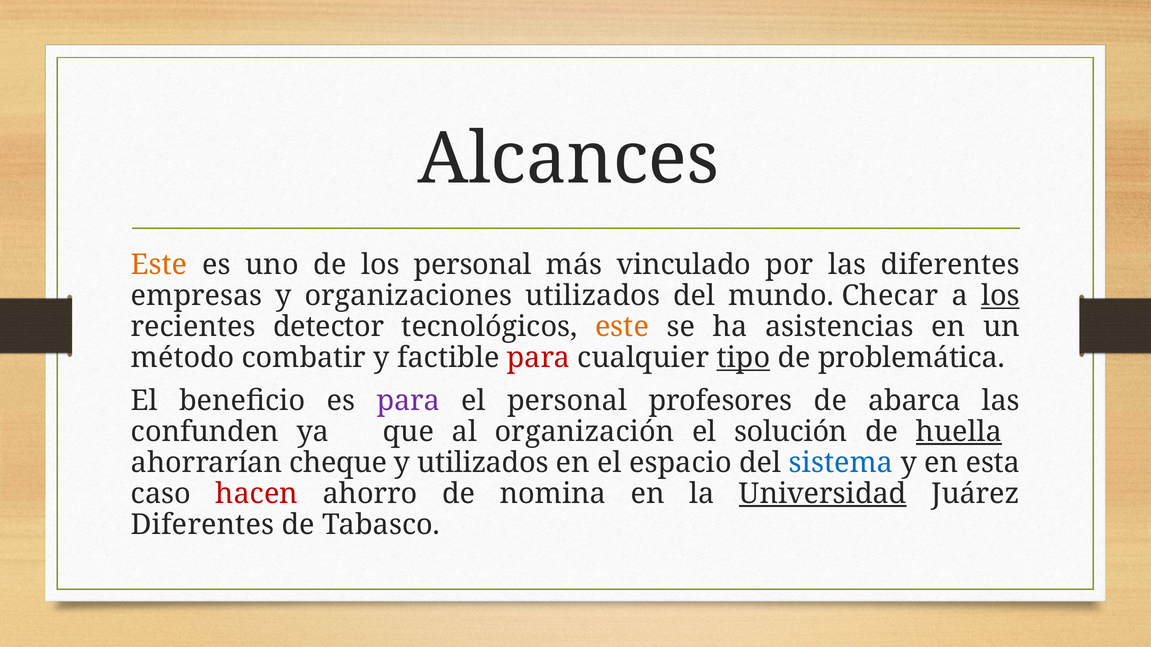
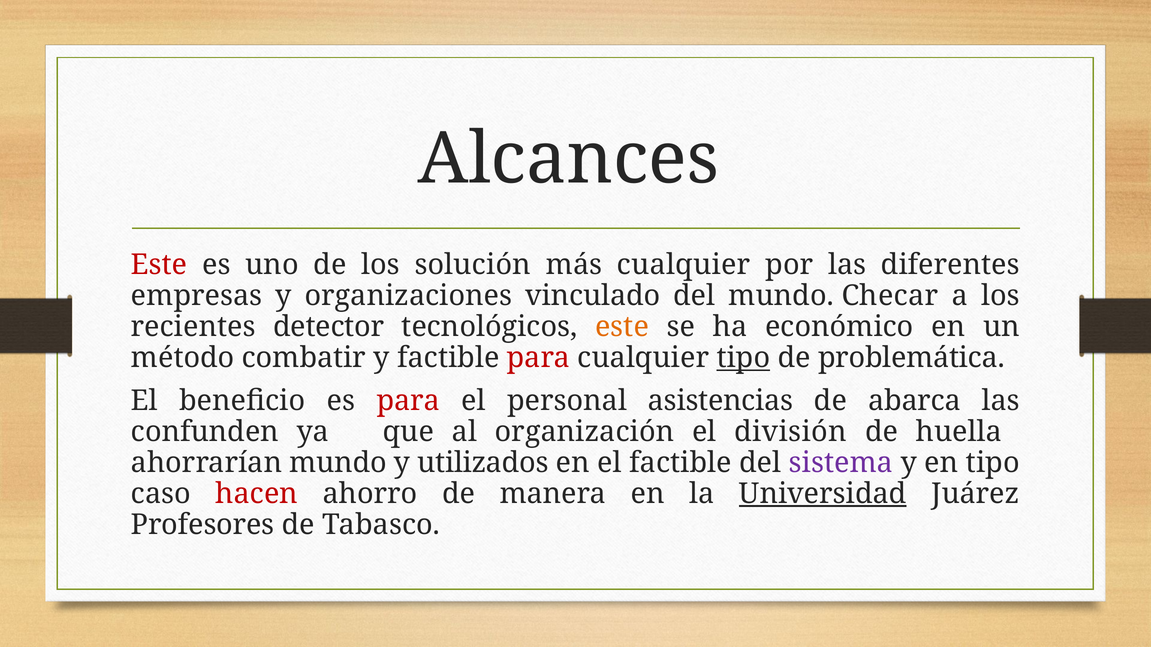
Este colour: orange -> red (159, 265)
los personal: personal -> solución (473, 265)
más vinculado: vinculado -> cualquier (684, 265)
organizaciones utilizados: utilizados -> vinculado (593, 296)
los underline: present -> none (1000, 296)
asistencias: asistencias -> económico (839, 327)
para colour: purple -> red (408, 401)
profesores: profesores -> asistencias (721, 401)
solución: solución -> división (791, 432)
huella underline: present -> none (959, 432)
ahorrarían cheque: cheque -> mundo (338, 463)
el espacio: espacio -> factible (680, 463)
sistema colour: blue -> purple (841, 463)
en esta: esta -> tipo (993, 463)
nomina: nomina -> manera (553, 494)
Diferentes: Diferentes -> Profesores (203, 525)
